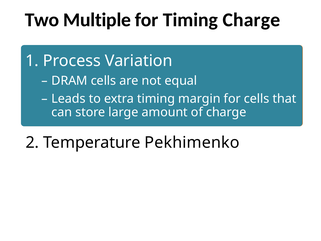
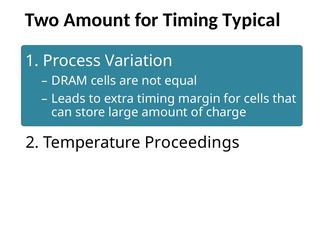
Two Multiple: Multiple -> Amount (97, 20)
Timing Charge: Charge -> Typical (251, 20)
Pekhimenko: Pekhimenko -> Proceedings (192, 142)
